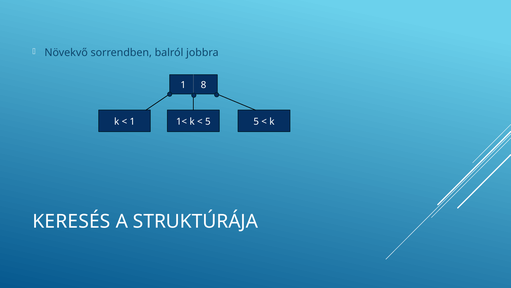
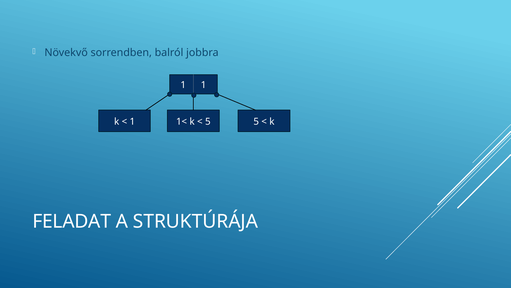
1 8: 8 -> 1 (204, 85)
KERESÉS: KERESÉS -> FELADAT (72, 221)
